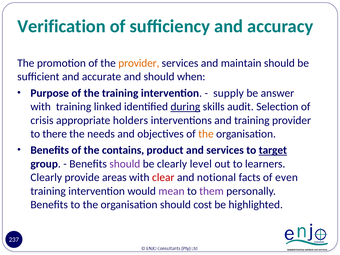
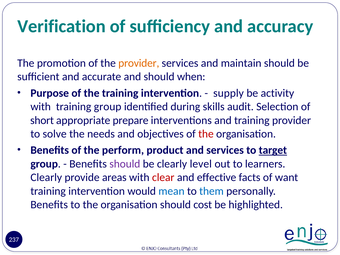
answer: answer -> activity (277, 93)
training linked: linked -> group (108, 107)
during underline: present -> none (185, 107)
crisis: crisis -> short (42, 120)
holders: holders -> prepare (131, 120)
there: there -> solve (55, 134)
the colour: orange -> red (206, 134)
contains: contains -> perform (123, 150)
notional: notional -> effective (217, 177)
even: even -> want (287, 177)
mean colour: purple -> blue (171, 191)
them colour: purple -> blue (212, 191)
